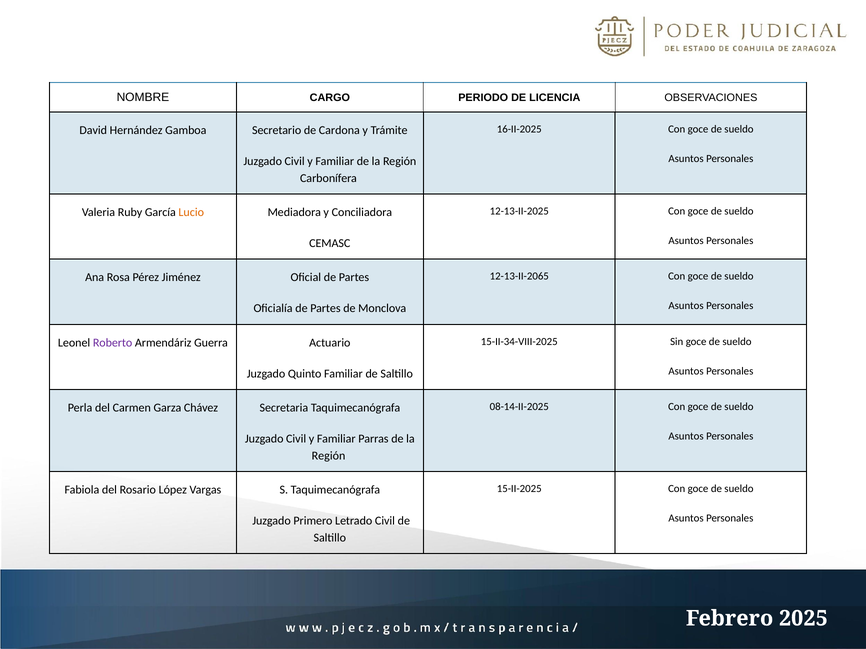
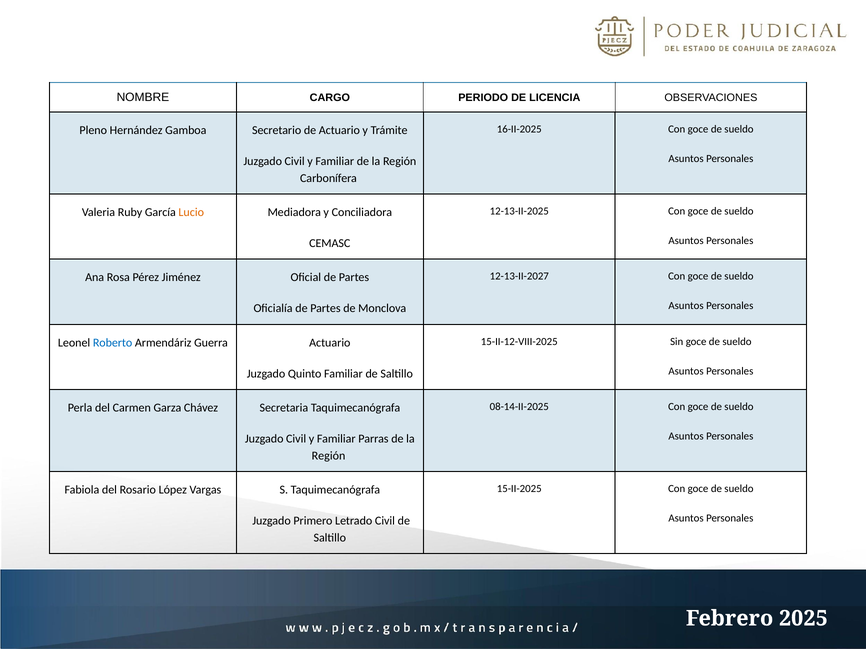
David: David -> Pleno (93, 130)
de Cardona: Cardona -> Actuario (339, 130)
12-13-II-2065: 12-13-II-2065 -> 12-13-II-2027 (519, 277)
15-II-34-VIII-2025: 15-II-34-VIII-2025 -> 15-II-12-VIII-2025 (519, 342)
Roberto colour: purple -> blue (113, 343)
